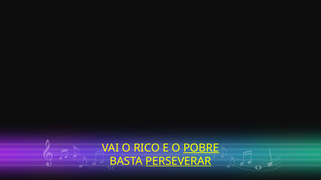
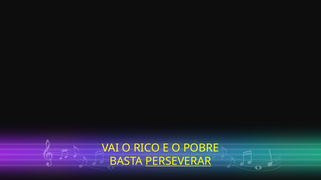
POBRE underline: present -> none (201, 148)
